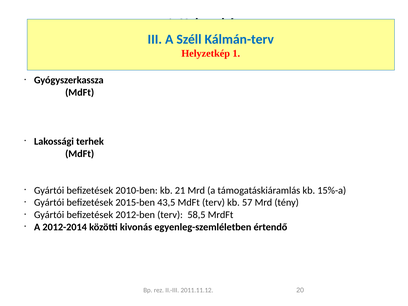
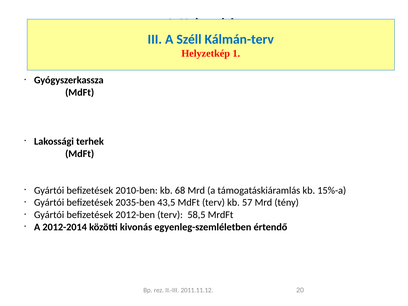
21: 21 -> 68 (180, 190)
2015-ben: 2015-ben -> 2035-ben (135, 203)
